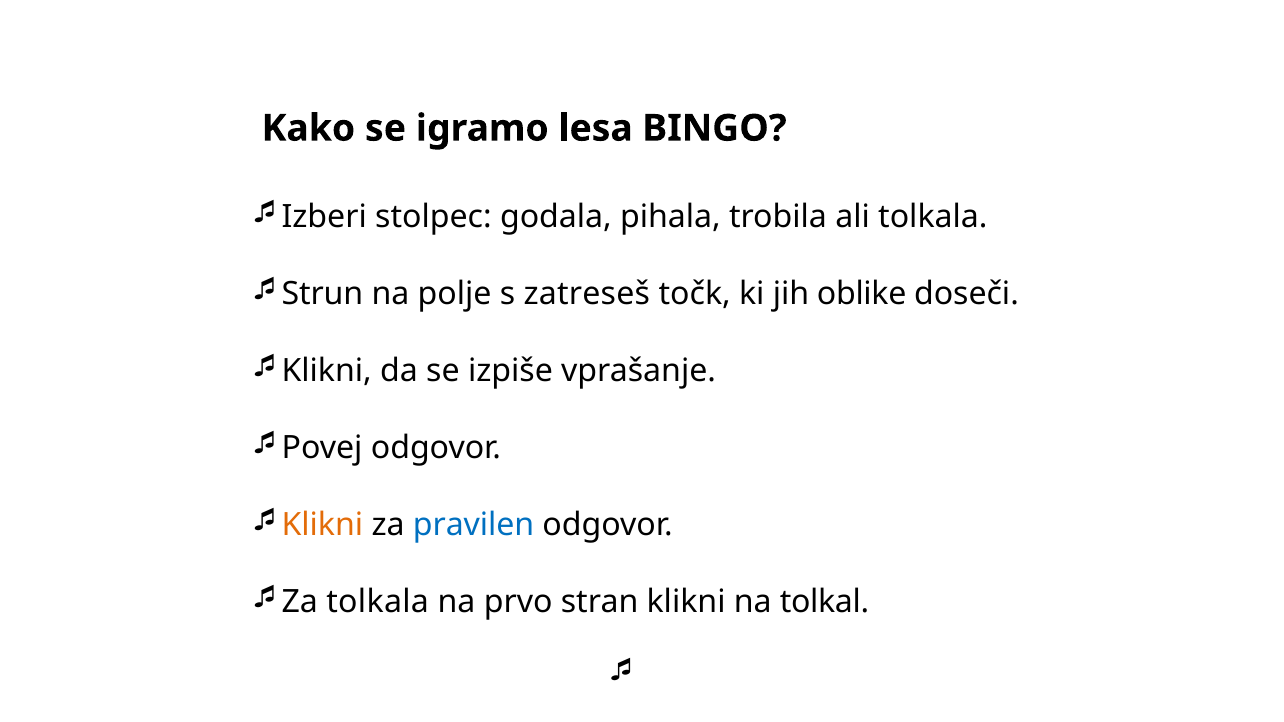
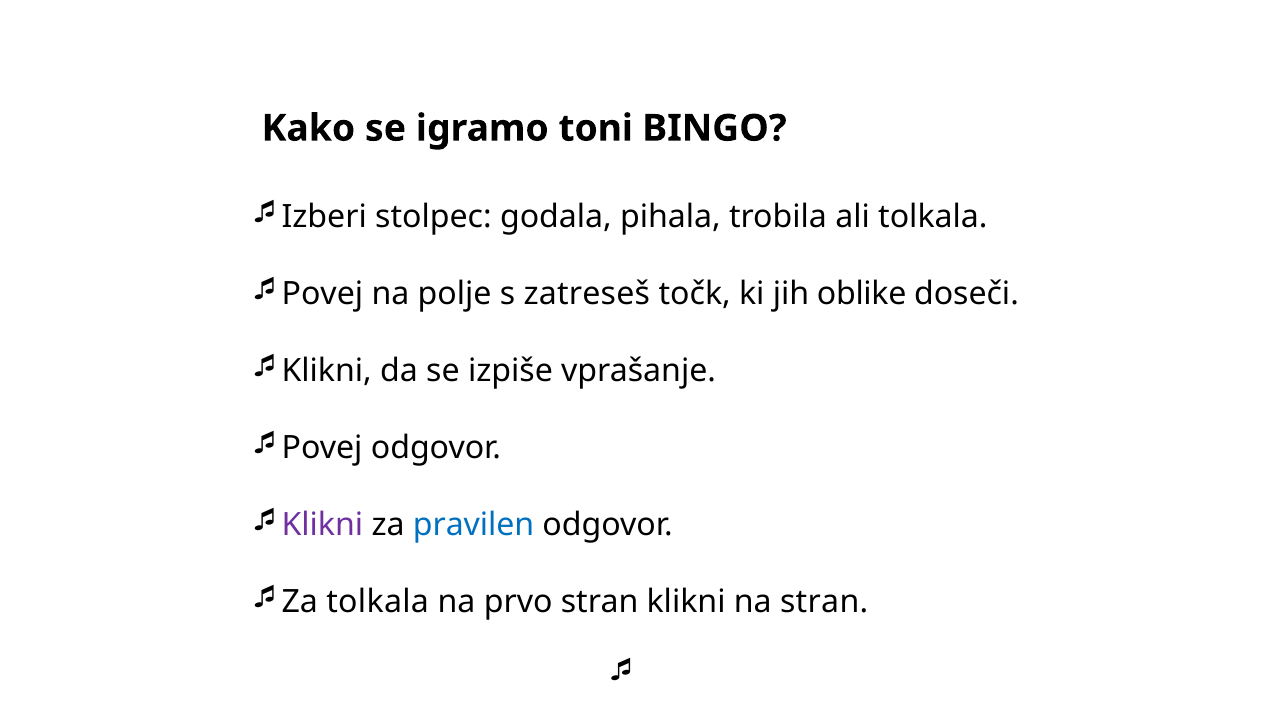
lesa: lesa -> toni (596, 128)
Strun: Strun -> Povej (322, 294)
Klikni colour: orange -> purple (322, 525)
na tolkal: tolkal -> stran (824, 602)
